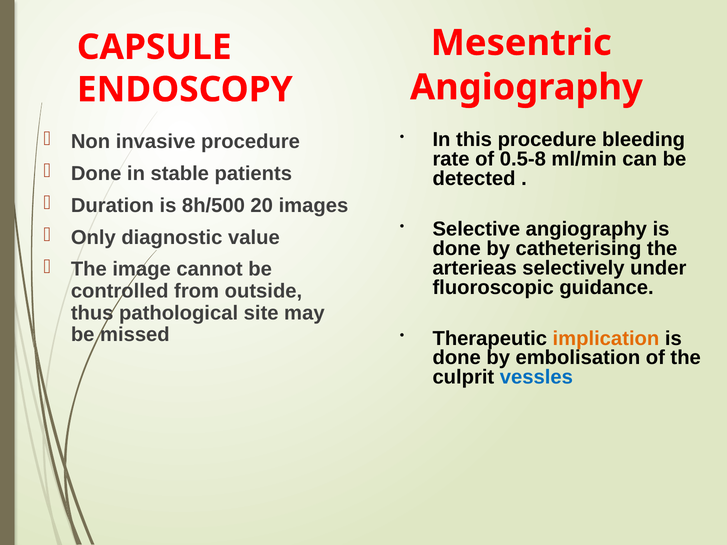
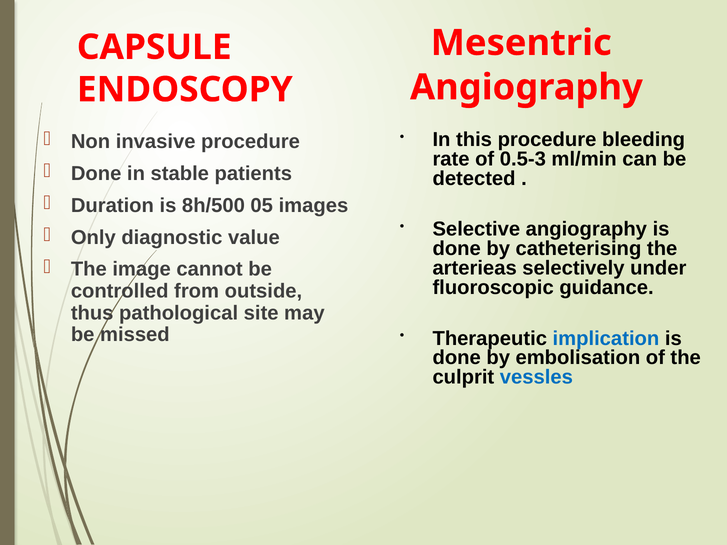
0.5-8: 0.5-8 -> 0.5-3 (523, 159)
20: 20 -> 05 (262, 206)
implication colour: orange -> blue (606, 339)
